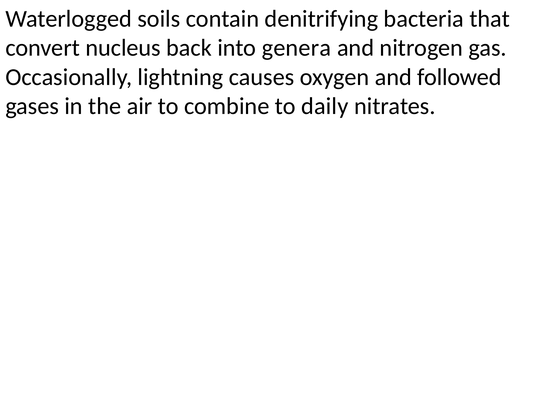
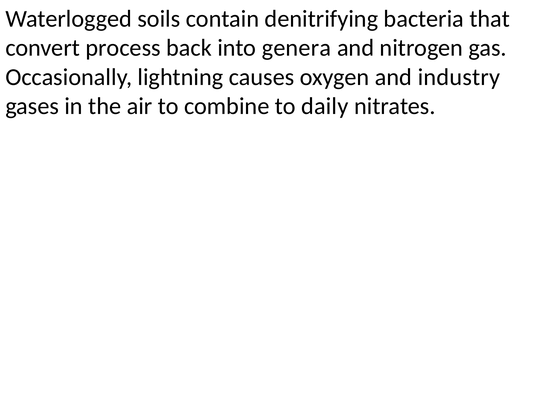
nucleus: nucleus -> process (123, 48)
followed: followed -> industry (459, 77)
